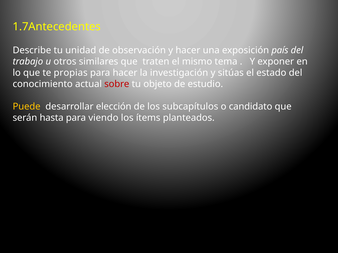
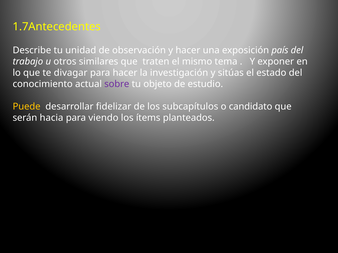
propias: propias -> divagar (71, 73)
sobre colour: red -> purple (117, 84)
elección: elección -> fidelizar (114, 107)
hasta: hasta -> hacia (51, 118)
